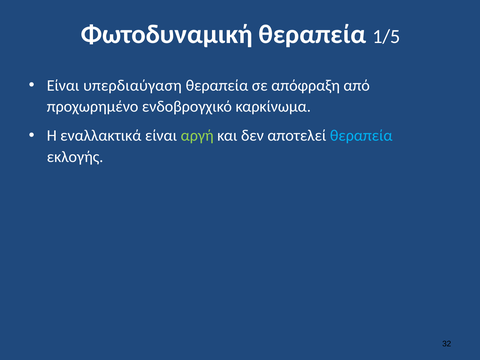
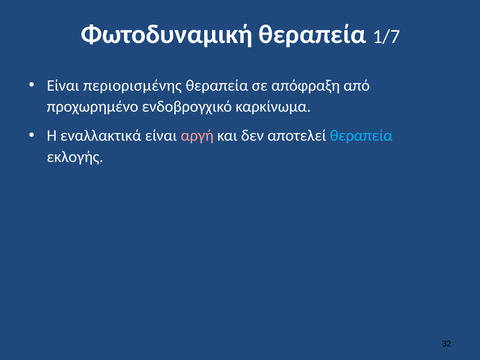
1/5: 1/5 -> 1/7 (386, 37)
υπερδιαύγαση: υπερδιαύγαση -> περιορισμένης (132, 85)
αργή colour: light green -> pink (197, 136)
